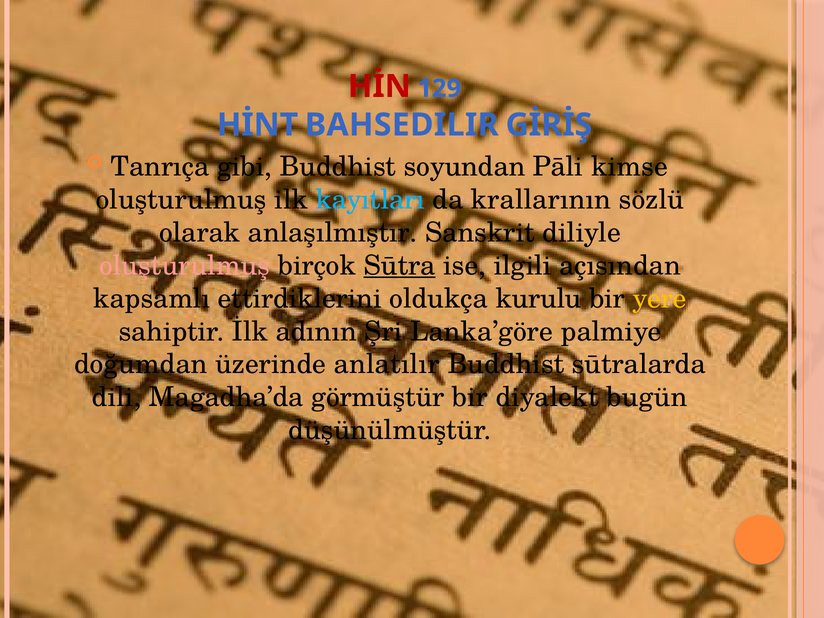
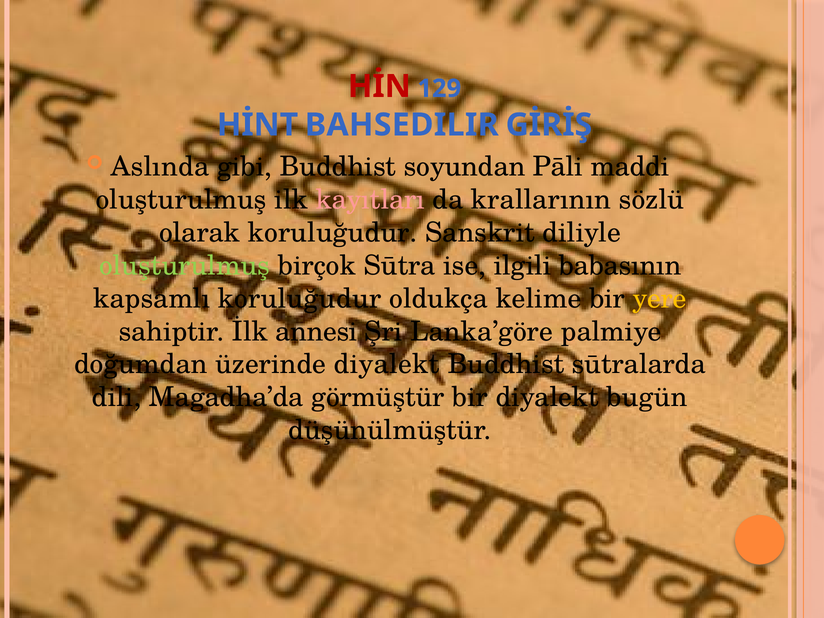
Tanrıça: Tanrıça -> Aslında (160, 167)
kimse: kimse -> maddi (630, 167)
kayıtları colour: light blue -> pink (370, 200)
olarak anlaşılmıştır: anlaşılmıştır -> koruluğudur (333, 233)
oluşturulmuş colour: pink -> light green (185, 266)
Sūtra underline: present -> none (400, 266)
açısından: açısından -> babasının (620, 266)
kapsamlı ettirdiklerini: ettirdiklerini -> koruluğudur (300, 299)
kurulu: kurulu -> kelime (538, 299)
adının: adının -> annesi (316, 331)
üzerinde anlatılır: anlatılır -> diyalekt (387, 364)
